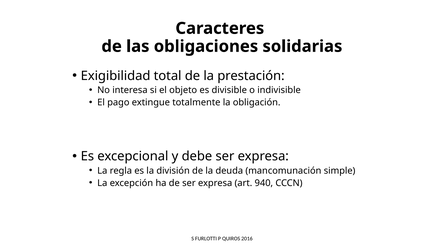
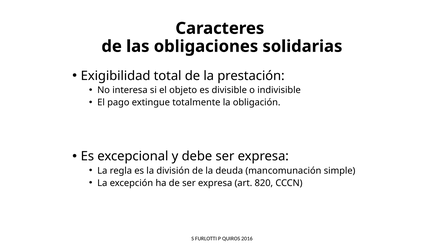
940: 940 -> 820 (264, 183)
